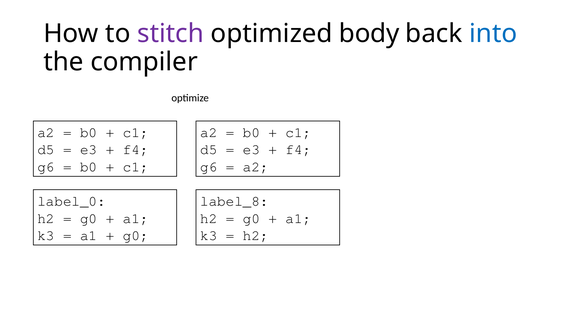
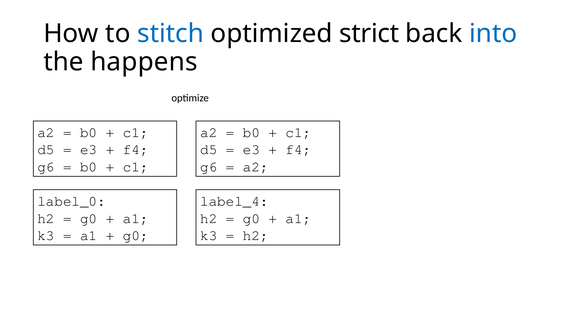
stitch colour: purple -> blue (171, 34)
body: body -> strict (369, 34)
compiler: compiler -> happens (144, 62)
label_8: label_8 -> label_4 (234, 201)
